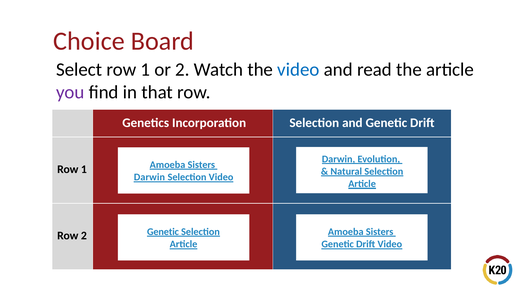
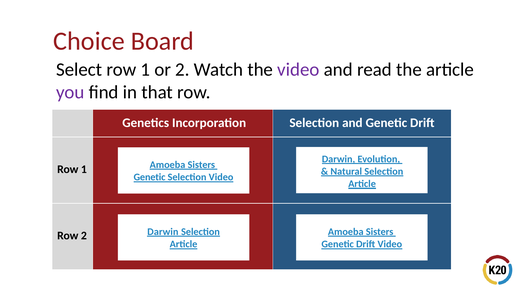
video colour: blue -> purple (298, 70)
Darwin: Darwin -> Genetic (150, 177)
Genetic: Genetic -> Darwin (163, 232)
